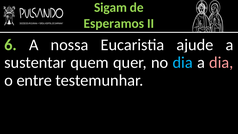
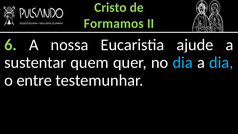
Sigam: Sigam -> Cristo (110, 7)
Esperamos: Esperamos -> Formamos (114, 23)
dia colour: pink -> light blue (221, 63)
